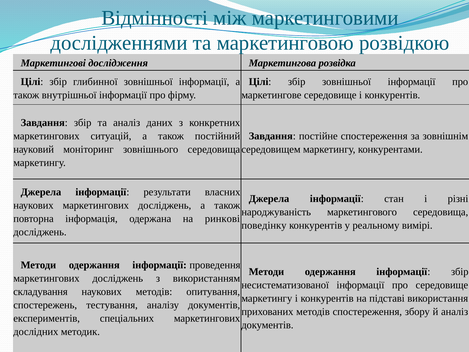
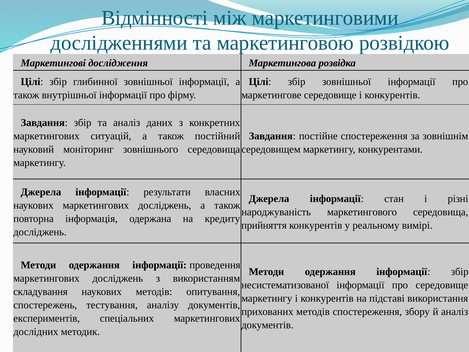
ринкові: ринкові -> кредиту (222, 219)
поведінку: поведінку -> прийняття (264, 225)
